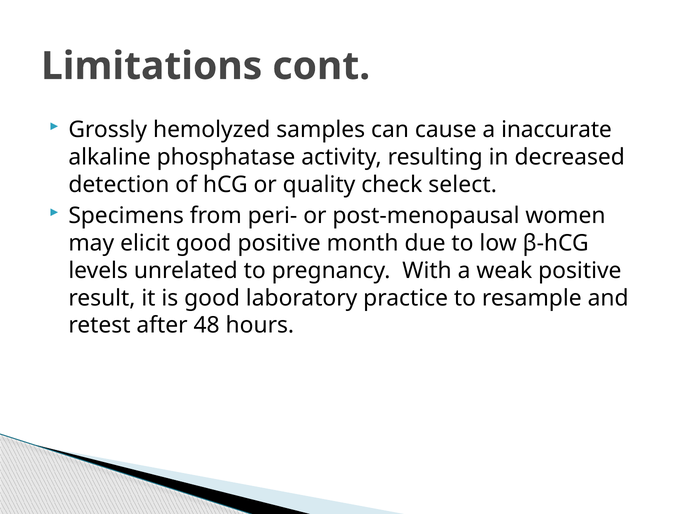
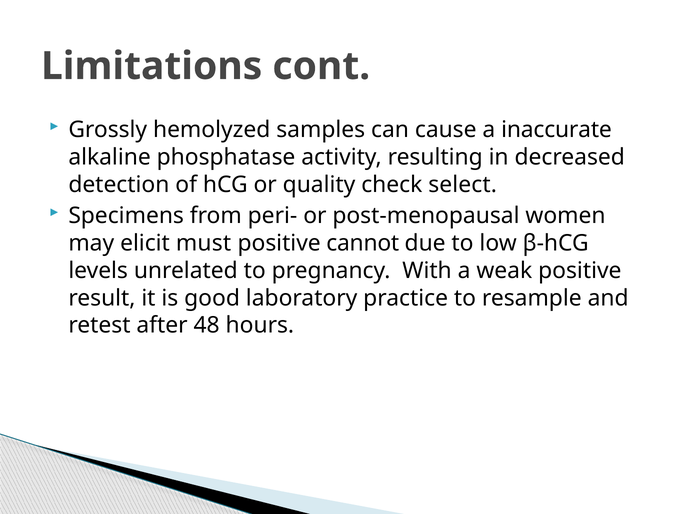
elicit good: good -> must (204, 243)
month: month -> cannot (363, 243)
